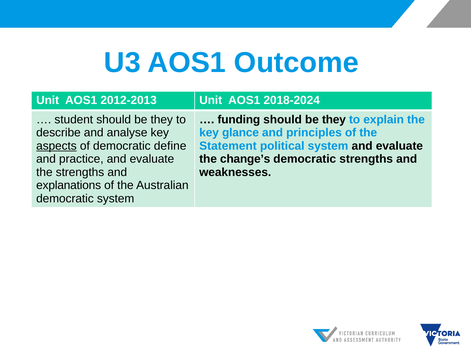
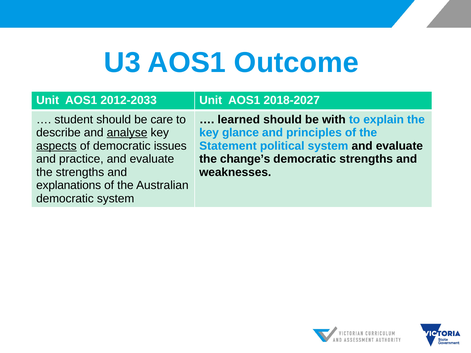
2012-2013: 2012-2013 -> 2012-2033 (129, 100)
2018-2024: 2018-2024 -> 2018-2027 (292, 100)
student should be they: they -> care (162, 120)
funding: funding -> learned (239, 120)
they: they -> with (334, 120)
analyse underline: none -> present (127, 133)
define: define -> issues (170, 146)
